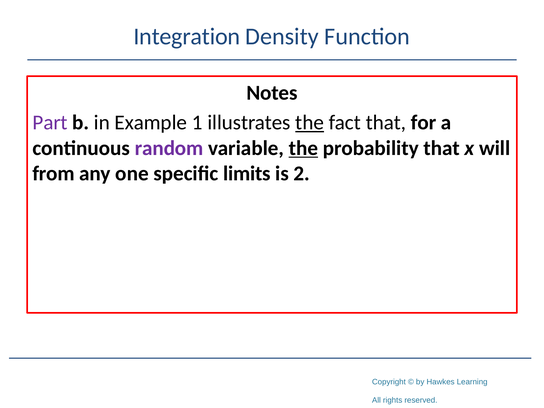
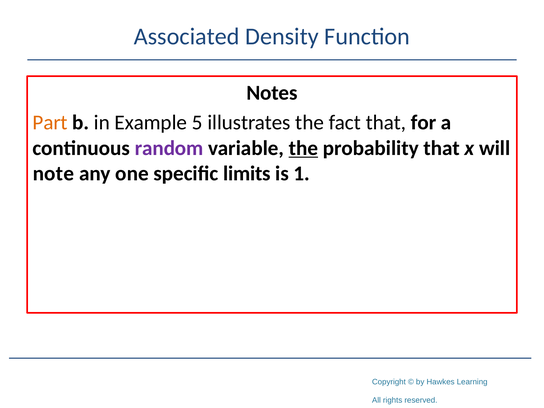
Integration: Integration -> Associated (187, 37)
Part colour: purple -> orange (50, 123)
1: 1 -> 5 (197, 123)
the underline: present -> none (310, 123)
from: from -> note (53, 173)
2: 2 -> 1 (302, 173)
